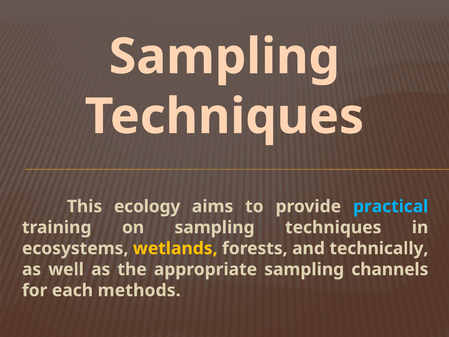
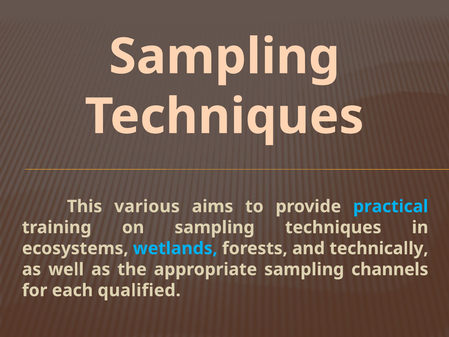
ecology: ecology -> various (147, 206)
wetlands colour: yellow -> light blue (175, 248)
methods: methods -> qualified (139, 290)
